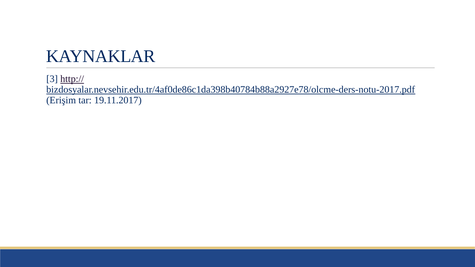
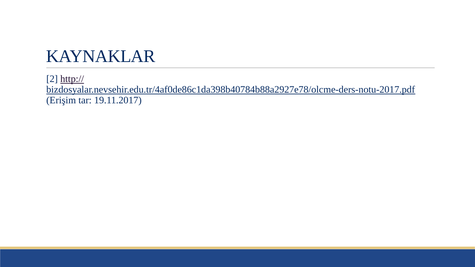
3: 3 -> 2 (52, 79)
